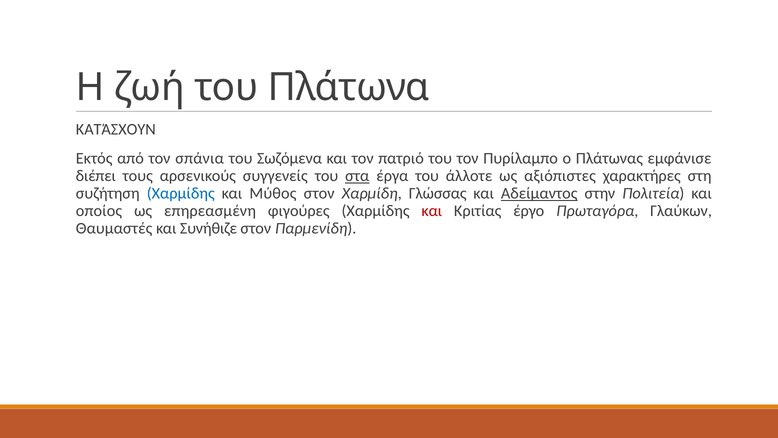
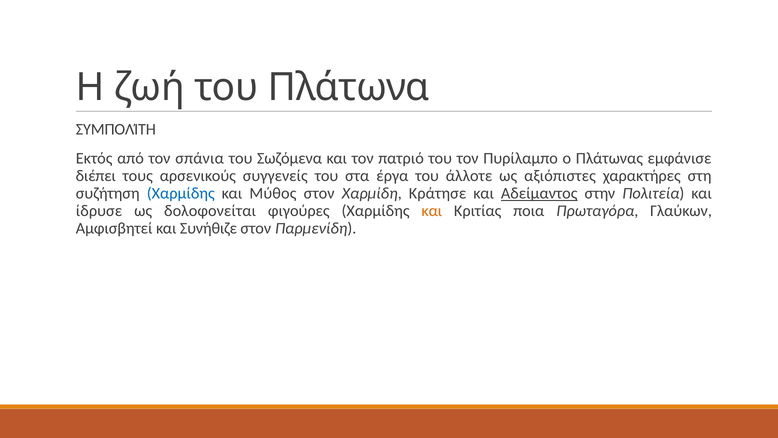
ΚΑΤΆΣΧΟΥΝ: ΚΑΤΆΣΧΟΥΝ -> ΣΥΜΠΟΛΊΤΗ (116, 129)
στα underline: present -> none (357, 176)
Γλώσσας: Γλώσσας -> Κράτησε (438, 193)
οποίος: οποίος -> ίδρυσε (99, 211)
επηρεασμένη: επηρεασμένη -> δολοφονείται (210, 211)
και colour: red -> orange (432, 211)
έργο: έργο -> ποια (529, 211)
Θαυμαστές: Θαυμαστές -> Αμφισβητεί (114, 228)
